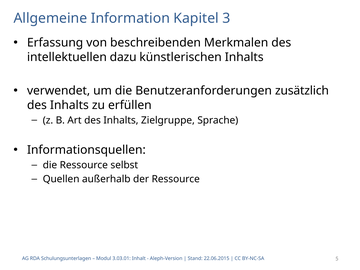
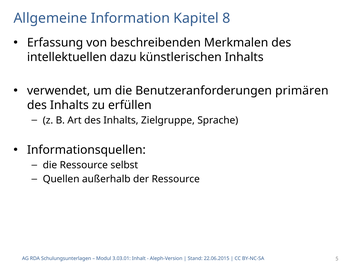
3: 3 -> 8 (226, 18)
zusätzlich: zusätzlich -> primären (302, 91)
